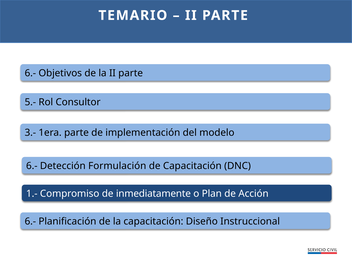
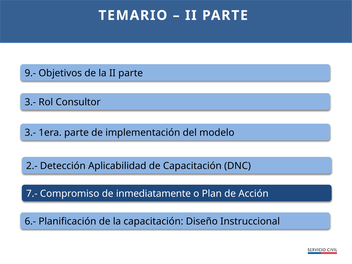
6.-: 6.- -> 9.- (30, 73)
5.-: 5.- -> 3.- (30, 102)
6.-: 6.- -> 2.- (32, 166)
Formulación: Formulación -> Aplicabilidad (117, 166)
1.-: 1.- -> 7.- (32, 194)
